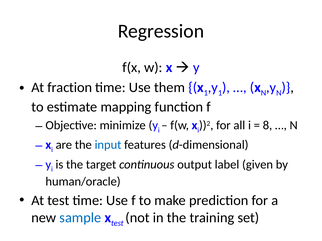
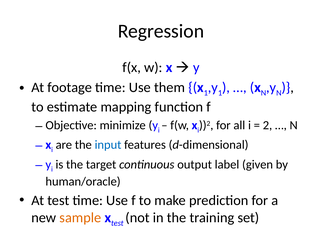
fraction: fraction -> footage (70, 88)
8: 8 -> 2 (267, 126)
sample colour: blue -> orange (80, 218)
